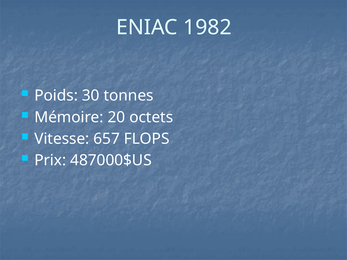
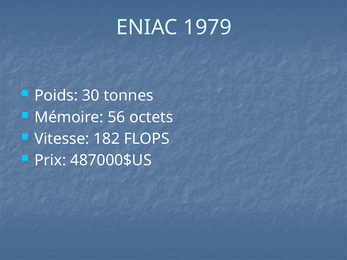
1982: 1982 -> 1979 (207, 27)
20: 20 -> 56 (116, 117)
657: 657 -> 182 (107, 139)
